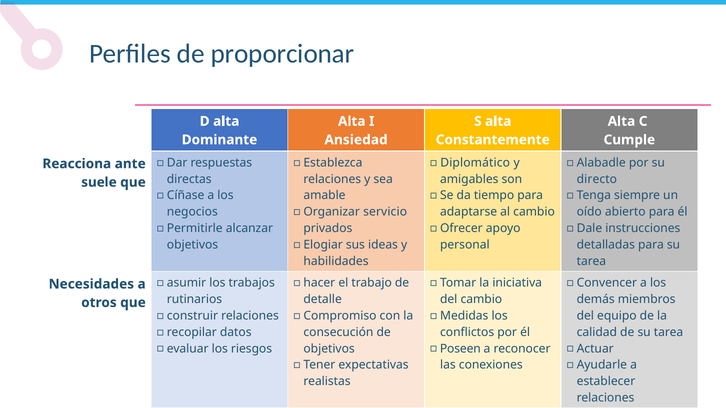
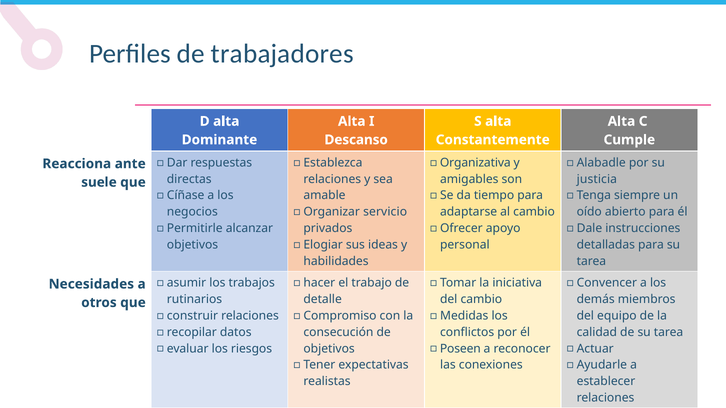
proporcionar: proporcionar -> trabajadores (282, 54)
Ansiedad: Ansiedad -> Descanso (356, 140)
Diplomático: Diplomático -> Organizativa (475, 163)
directo: directo -> justicia (597, 179)
